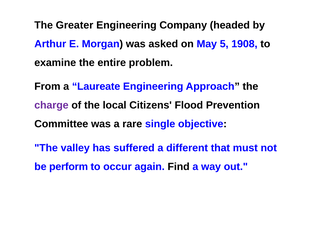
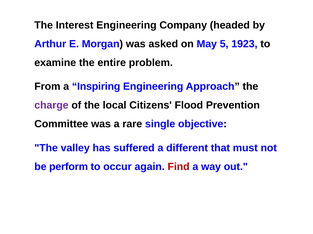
Greater: Greater -> Interest (75, 25)
1908: 1908 -> 1923 (244, 44)
Laureate: Laureate -> Inspiring (96, 87)
Find colour: black -> red (179, 167)
